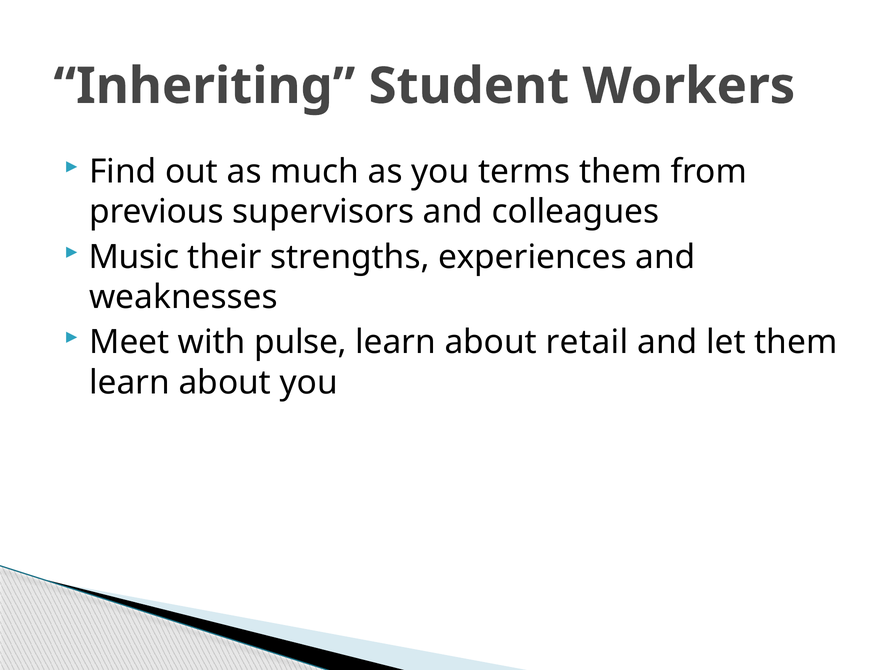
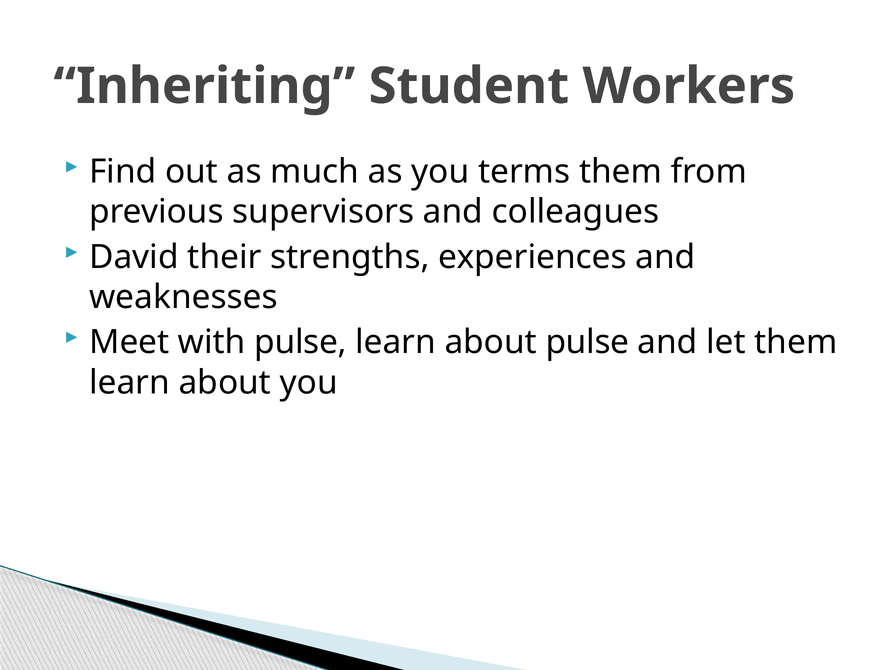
Music: Music -> David (134, 257)
about retail: retail -> pulse (587, 342)
